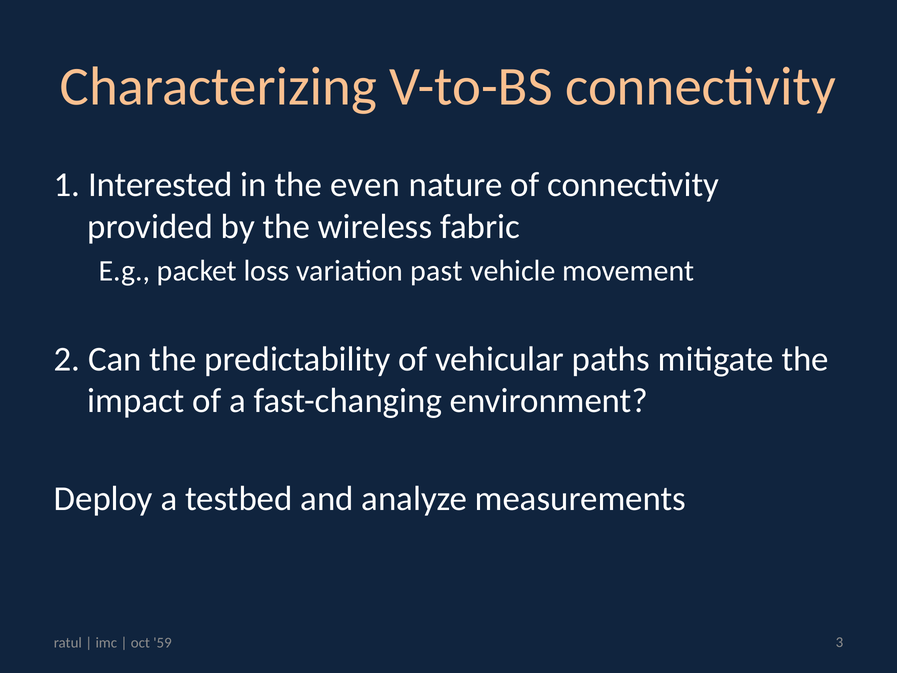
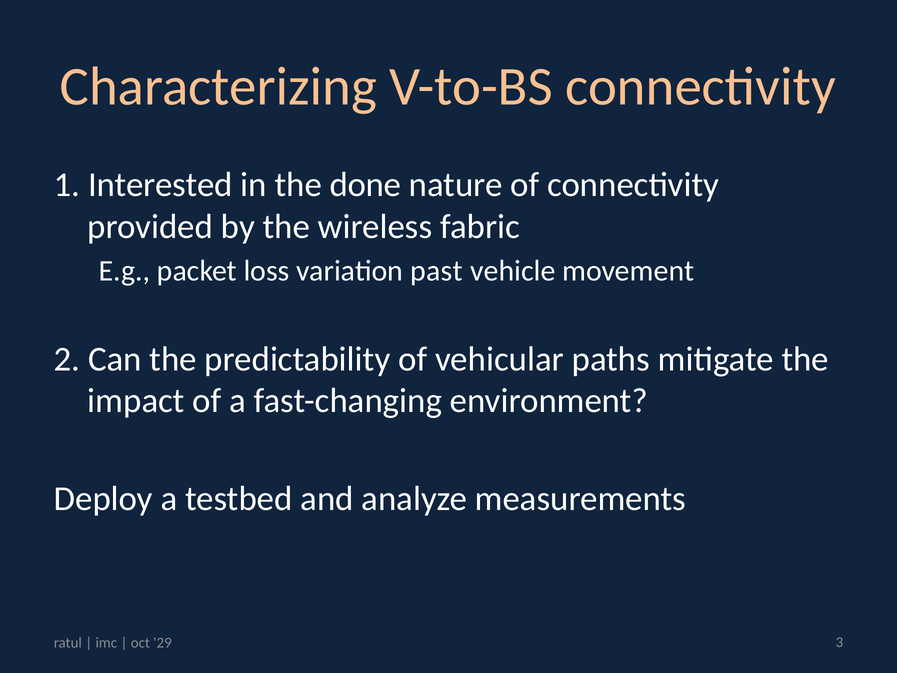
even: even -> done (365, 185)
59: 59 -> 29 (163, 642)
